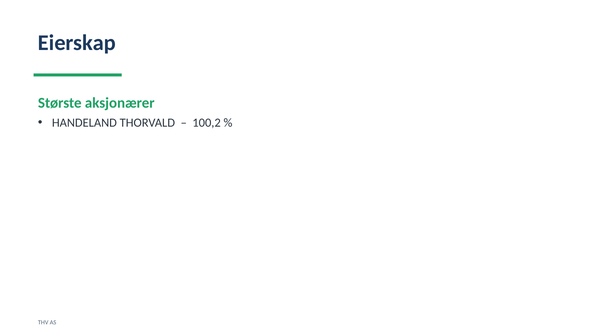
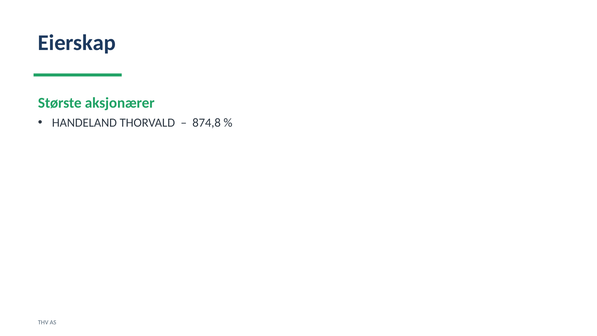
100,2: 100,2 -> 874,8 (207, 123)
